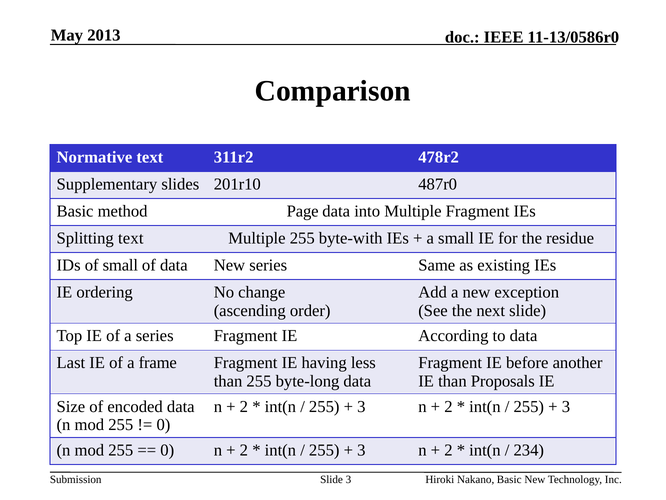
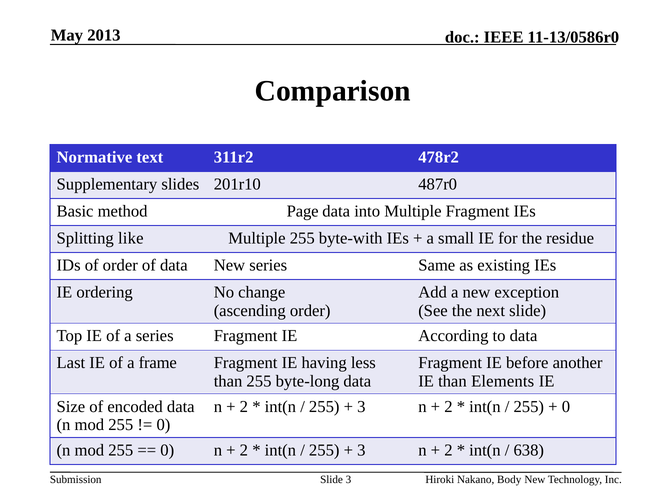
Splitting text: text -> like (131, 238)
of small: small -> order (120, 265)
Proposals: Proposals -> Elements (503, 381)
3: 3 -> 0 (566, 406)
234: 234 -> 638 (529, 450)
Nakano Basic: Basic -> Body (509, 479)
